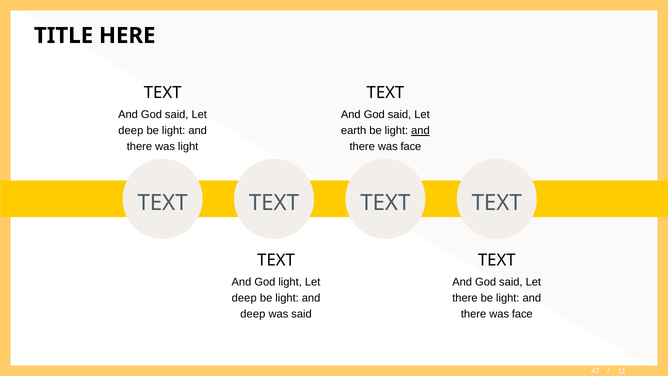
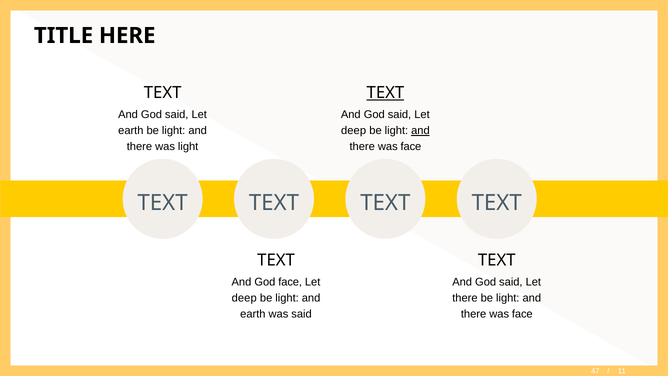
TEXT underline: none -> present (385, 93)
deep: deep -> earth (131, 131)
earth: earth -> deep (354, 131)
God light: light -> face (290, 282)
deep: deep -> earth (253, 314)
